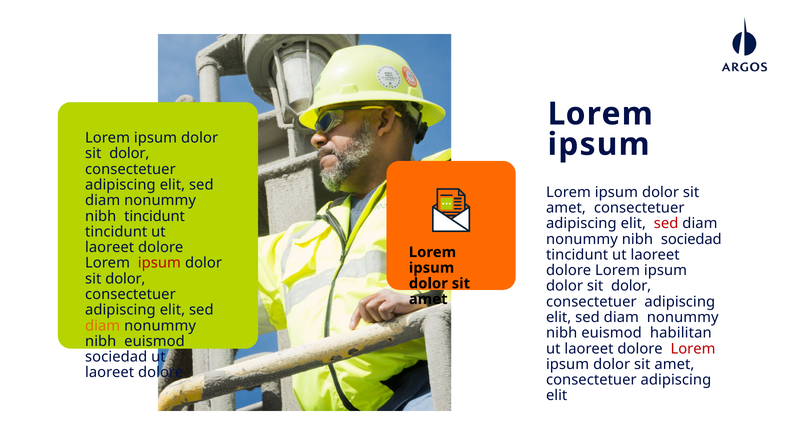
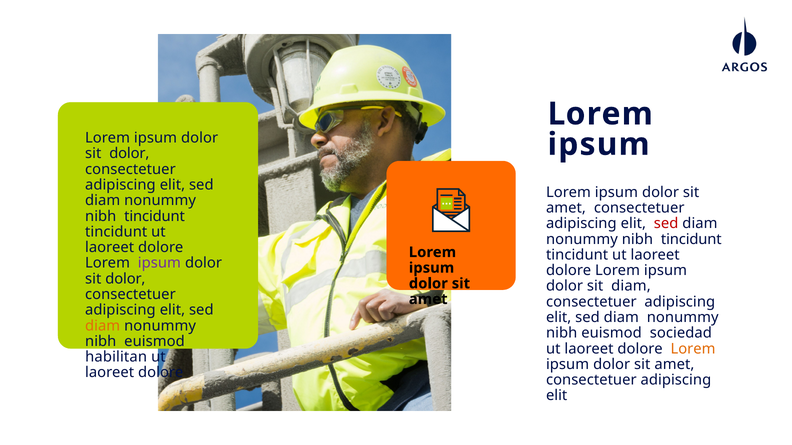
sociedad: sociedad -> tincidunt (691, 239)
ipsum colour: red -> purple (159, 263)
dolor: dolor -> diam (631, 286)
habilitan: habilitan -> sociedad (681, 333)
Lorem colour: red -> orange (693, 349)
sociedad: sociedad -> habilitan (116, 357)
